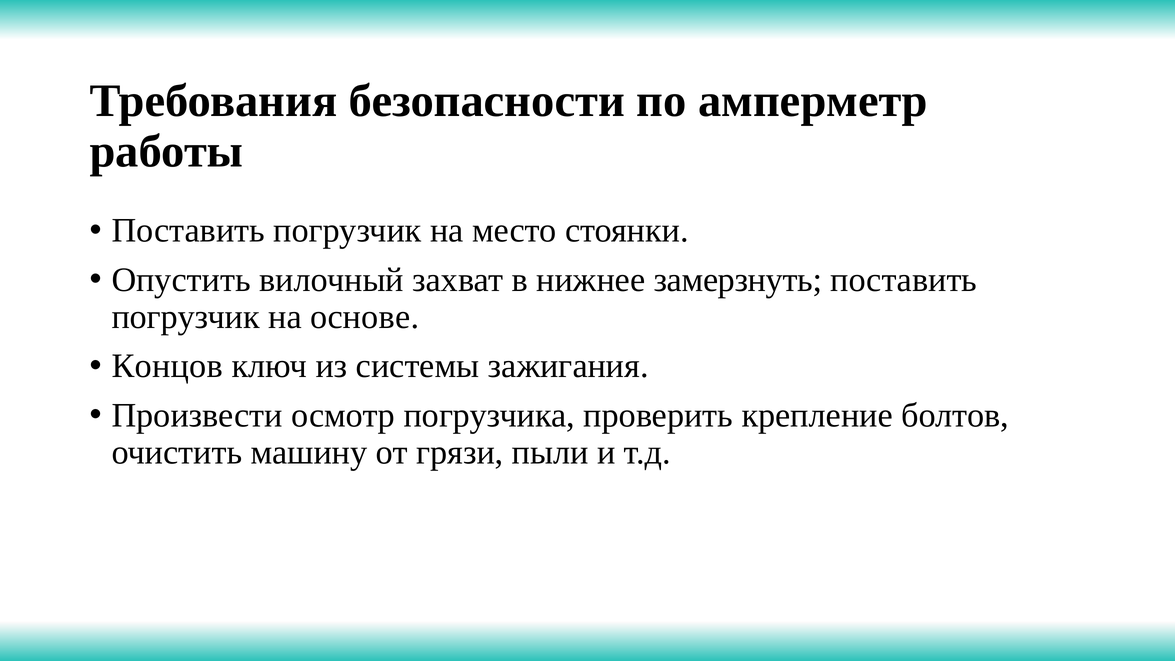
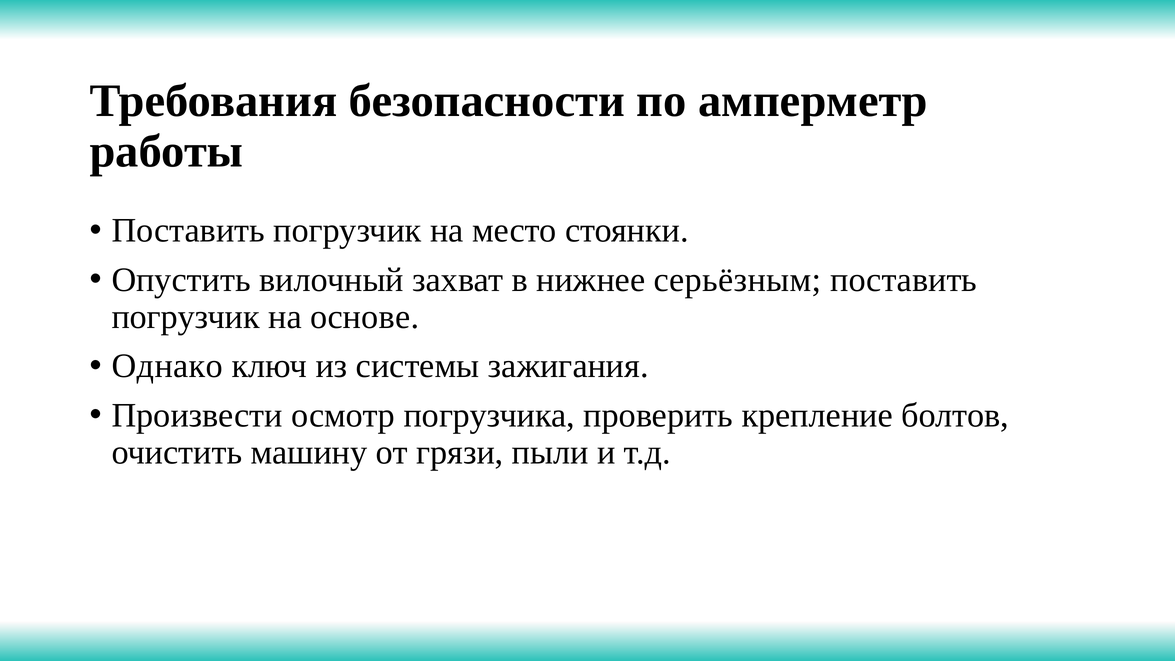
замерзнуть: замерзнуть -> серьёзным (738, 280)
Концов: Концов -> Однако (167, 366)
